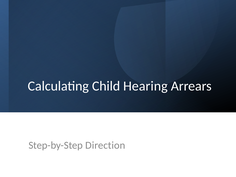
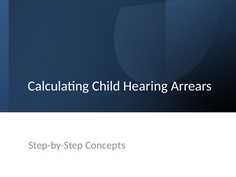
Direction: Direction -> Concepts (105, 145)
